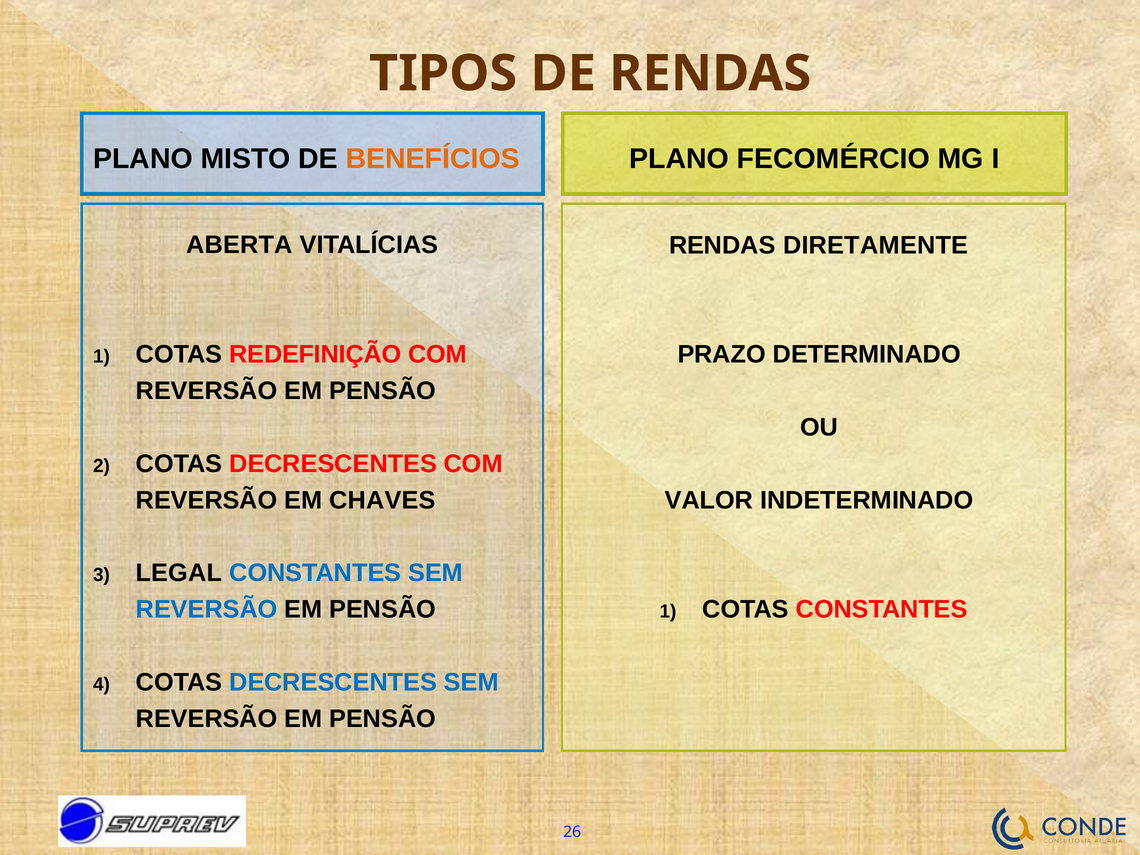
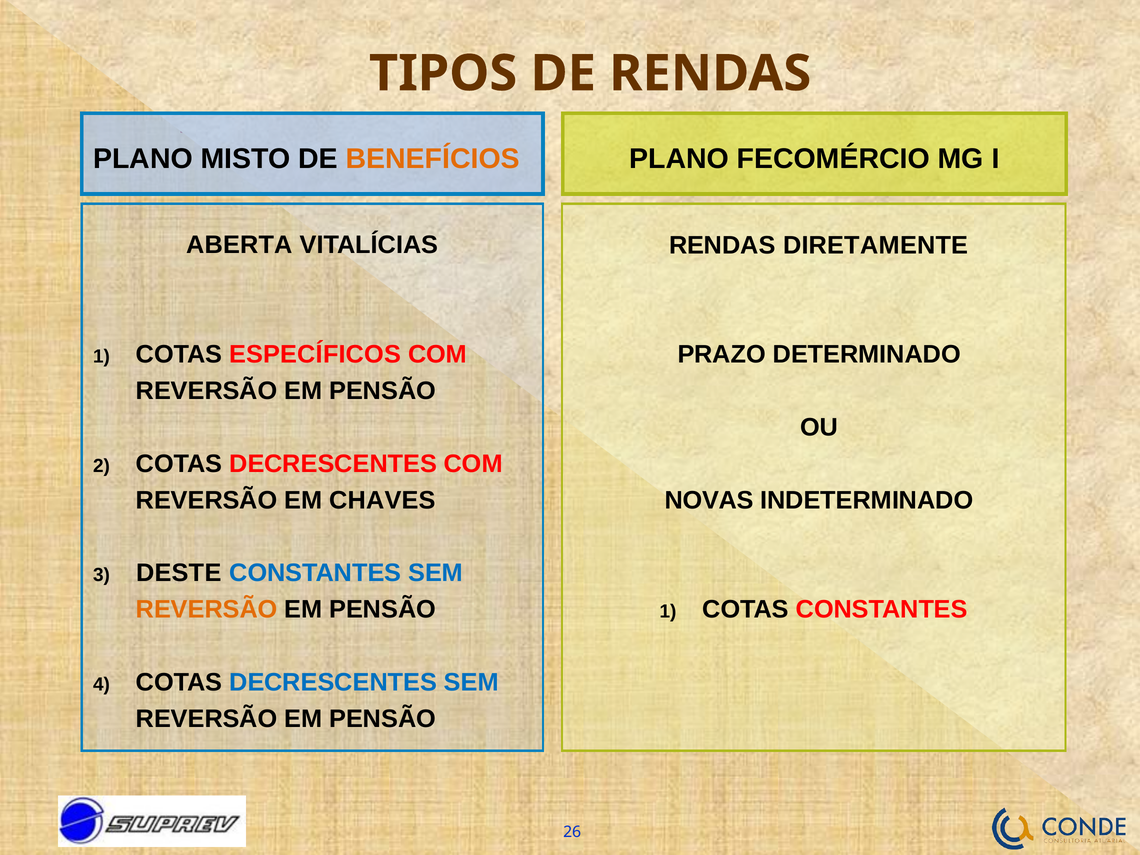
REDEFINIÇÃO: REDEFINIÇÃO -> ESPECÍFICOS (315, 354)
VALOR: VALOR -> NOVAS (709, 500)
LEGAL: LEGAL -> DESTE (179, 573)
REVERSÃO colour: blue -> orange (207, 610)
